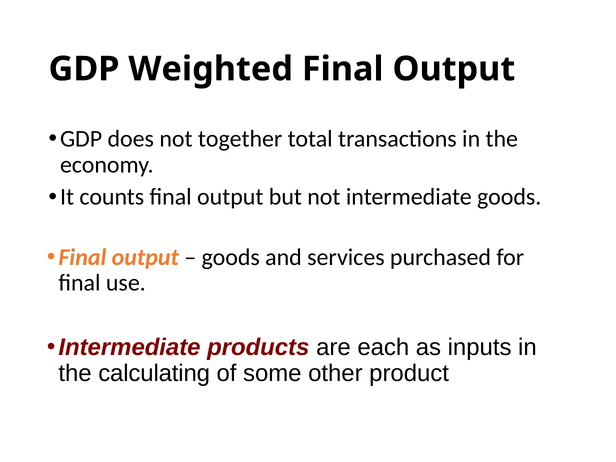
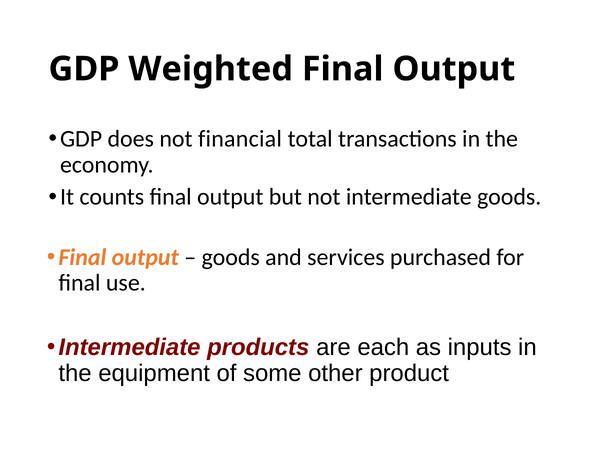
together: together -> financial (240, 139)
calculating: calculating -> equipment (154, 373)
